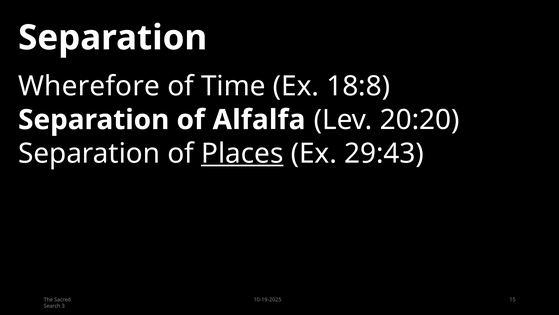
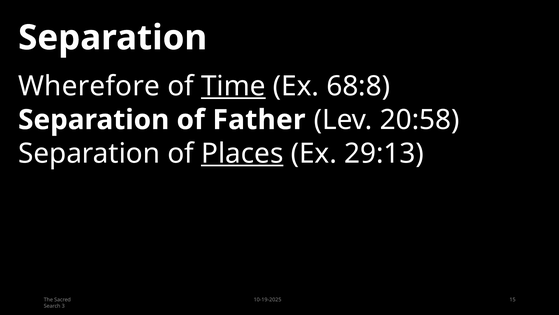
Time underline: none -> present (233, 86)
18:8: 18:8 -> 68:8 (358, 86)
Alfalfa: Alfalfa -> Father (259, 120)
20:20: 20:20 -> 20:58 (420, 120)
29:43: 29:43 -> 29:13 (384, 153)
